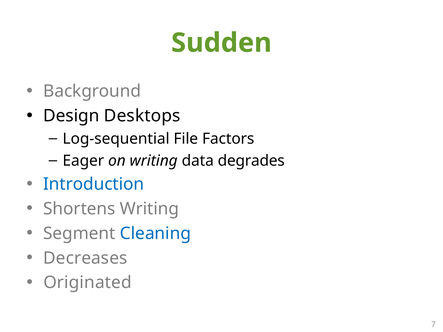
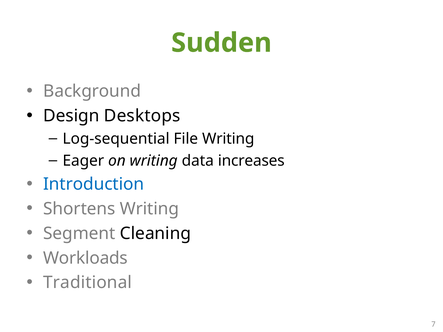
File Factors: Factors -> Writing (228, 139)
degrades: degrades -> increases (251, 161)
Cleaning colour: blue -> black (155, 234)
Decreases: Decreases -> Workloads (85, 258)
Originated: Originated -> Traditional (88, 283)
